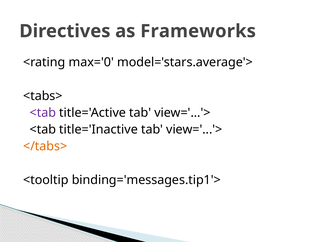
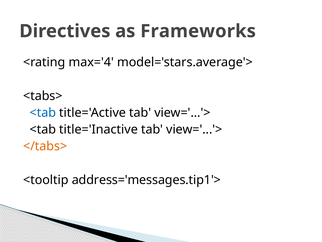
max='0: max='0 -> max='4 (91, 62)
<tab colour: purple -> blue (43, 112)
binding='messages.tip1'>: binding='messages.tip1'> -> address='messages.tip1'> (146, 180)
